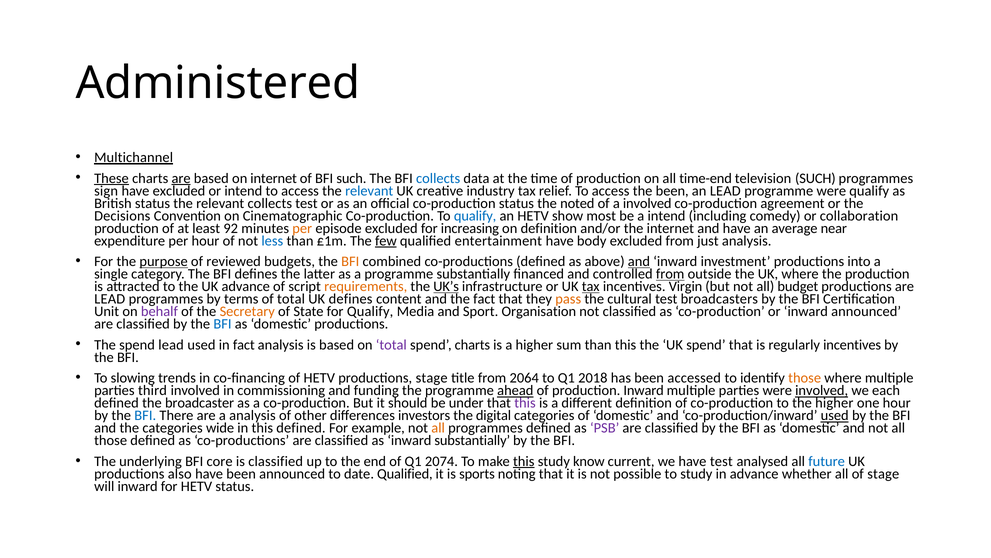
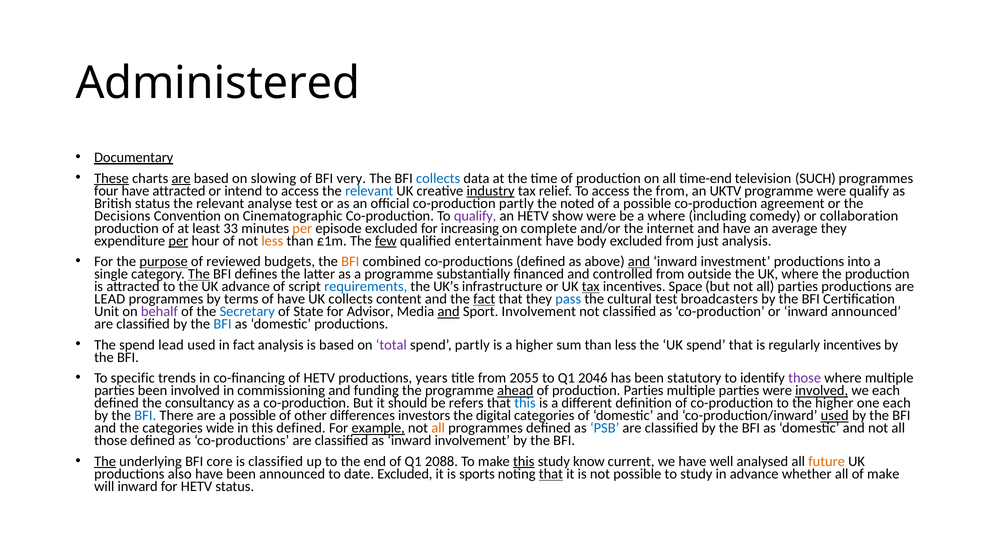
Multichannel: Multichannel -> Documentary (134, 157)
on internet: internet -> slowing (273, 178)
BFI such: such -> very (351, 178)
sign: sign -> four (106, 191)
have excluded: excluded -> attracted (179, 191)
industry underline: none -> present (491, 191)
the been: been -> from (672, 191)
an LEAD: LEAD -> UKTV (725, 191)
relevant collects: collects -> analyse (270, 203)
co-production status: status -> partly (516, 203)
of a involved: involved -> possible (647, 203)
qualify colour: blue -> purple (475, 216)
show most: most -> were (601, 216)
a intend: intend -> where (666, 216)
92: 92 -> 33 (231, 228)
on definition: definition -> complete (549, 228)
average near: near -> they (834, 228)
per underline: none -> present (178, 241)
less colour: blue -> orange (272, 241)
The underline: none -> present (199, 274)
from underline: present -> none (670, 274)
requirements colour: orange -> blue (366, 286)
UK’s underline: present -> none (446, 286)
Virgin: Virgin -> Space (686, 286)
all budget: budget -> parties (798, 286)
of total: total -> have (291, 299)
UK defines: defines -> collects (351, 299)
fact underline: none -> present (484, 299)
pass colour: orange -> blue (568, 299)
Secretary colour: orange -> blue (247, 311)
for Qualify: Qualify -> Advisor (370, 311)
and underline: none -> present (449, 311)
Sport Organisation: Organisation -> Involvement (539, 311)
spend charts: charts -> partly (472, 345)
than this: this -> less (626, 345)
slowing: slowing -> specific (133, 378)
productions stage: stage -> years (432, 378)
2064: 2064 -> 2055 (524, 378)
2018: 2018 -> 2046 (593, 378)
accessed: accessed -> statutory (694, 378)
those colour: orange -> purple (805, 378)
parties third: third -> been (153, 390)
production Inward: Inward -> Parties (644, 390)
broadcaster: broadcaster -> consultancy (200, 403)
under: under -> refers (466, 403)
this colour: purple -> blue (525, 403)
one hour: hour -> each (897, 403)
are a analysis: analysis -> possible (253, 415)
example underline: none -> present (378, 428)
PSB colour: purple -> blue (605, 428)
inward substantially: substantially -> involvement (472, 440)
The underline: none -> present (105, 461)
2074: 2074 -> 2088 (441, 461)
have test: test -> well (721, 461)
future colour: blue -> orange (827, 461)
date Qualified: Qualified -> Excluded (405, 473)
that underline: none -> present (551, 473)
of stage: stage -> make (883, 473)
